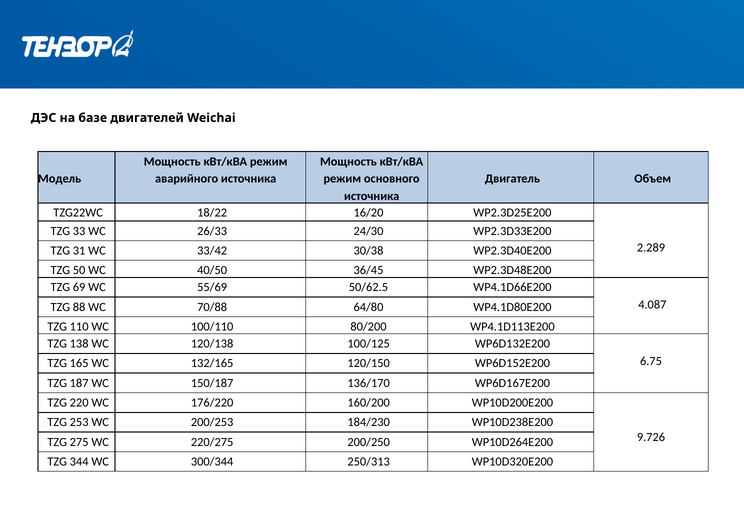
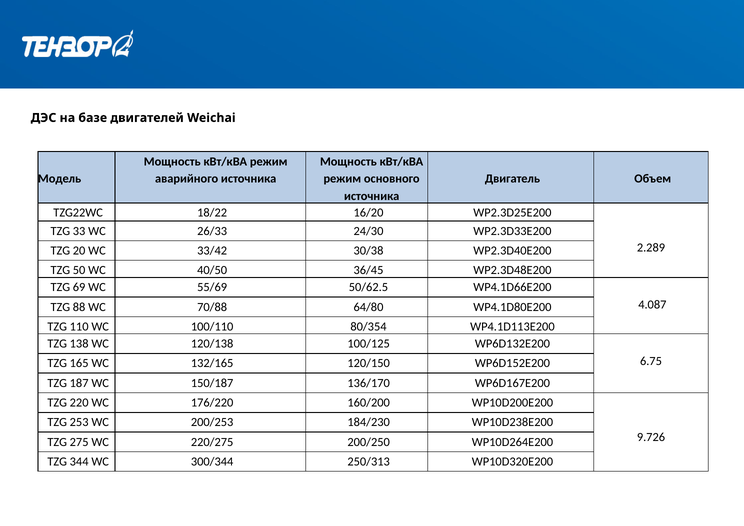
31: 31 -> 20 (79, 251)
80/200: 80/200 -> 80/354 (368, 327)
